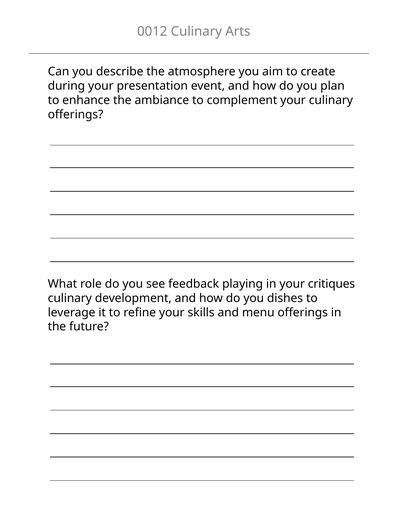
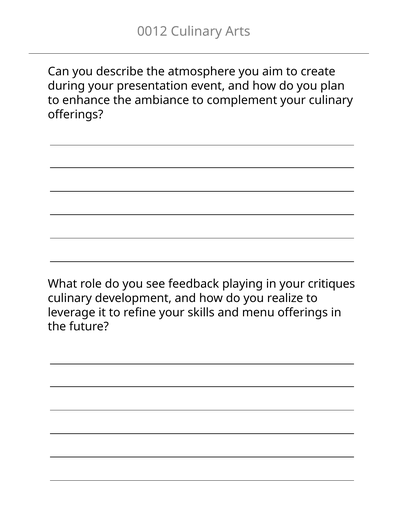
dishes: dishes -> realize (285, 298)
